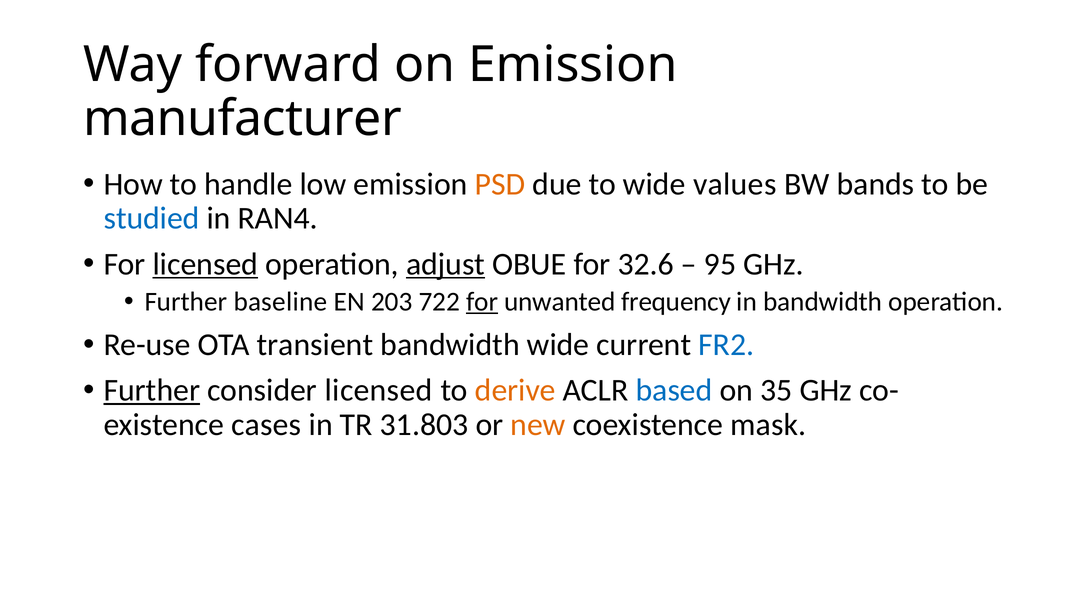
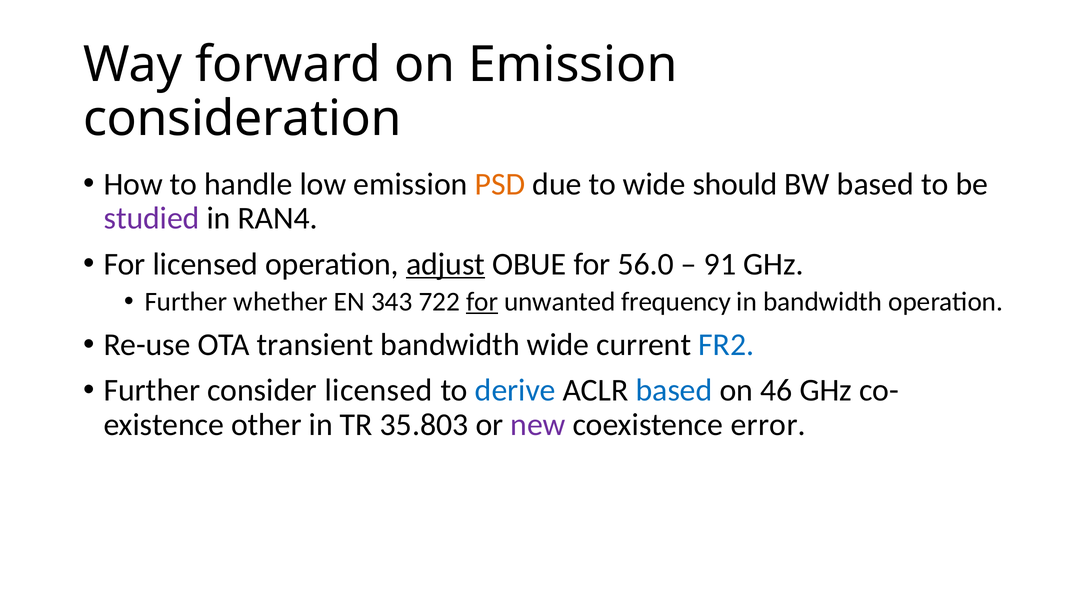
manufacturer: manufacturer -> consideration (242, 119)
values: values -> should (735, 184)
BW bands: bands -> based (875, 184)
studied colour: blue -> purple (152, 219)
licensed underline: present -> none (205, 264)
32.6: 32.6 -> 56.0 (646, 264)
95: 95 -> 91 (720, 264)
baseline: baseline -> whether (281, 302)
203: 203 -> 343 (392, 302)
Further underline: present -> none (152, 391)
derive colour: orange -> blue (515, 391)
35: 35 -> 46 (776, 391)
cases: cases -> other (266, 425)
31.803: 31.803 -> 35.803 (424, 425)
new colour: orange -> purple (538, 425)
mask: mask -> error (768, 425)
